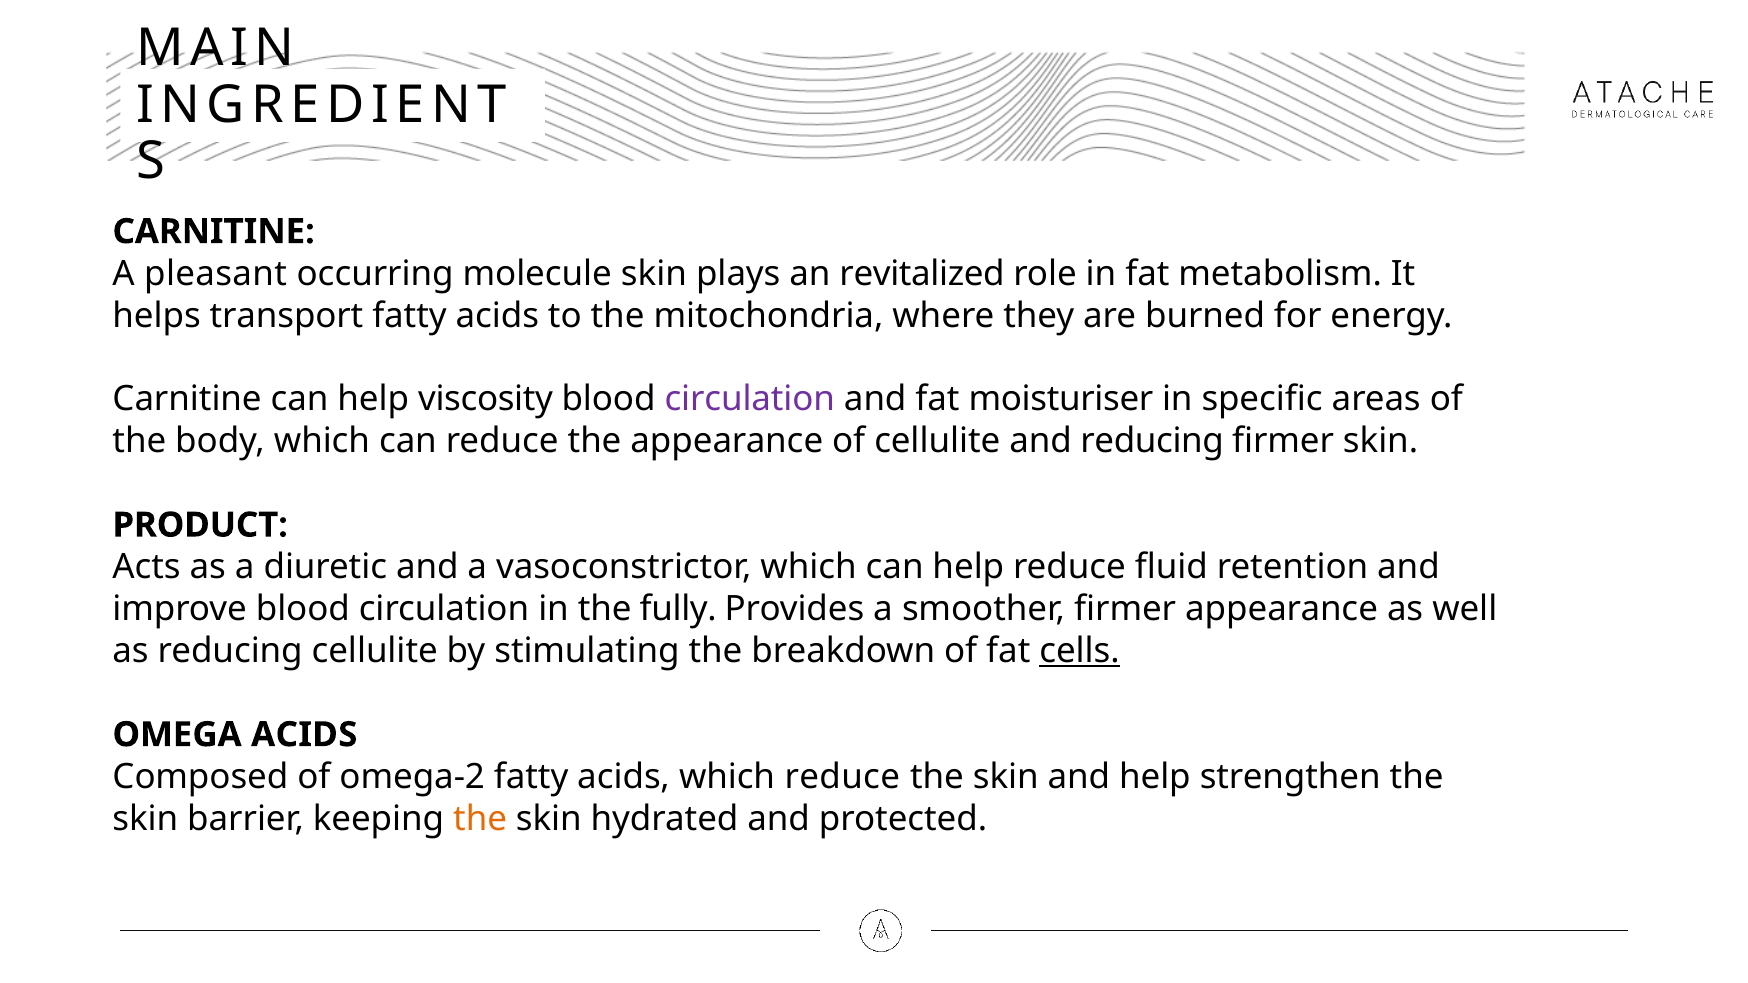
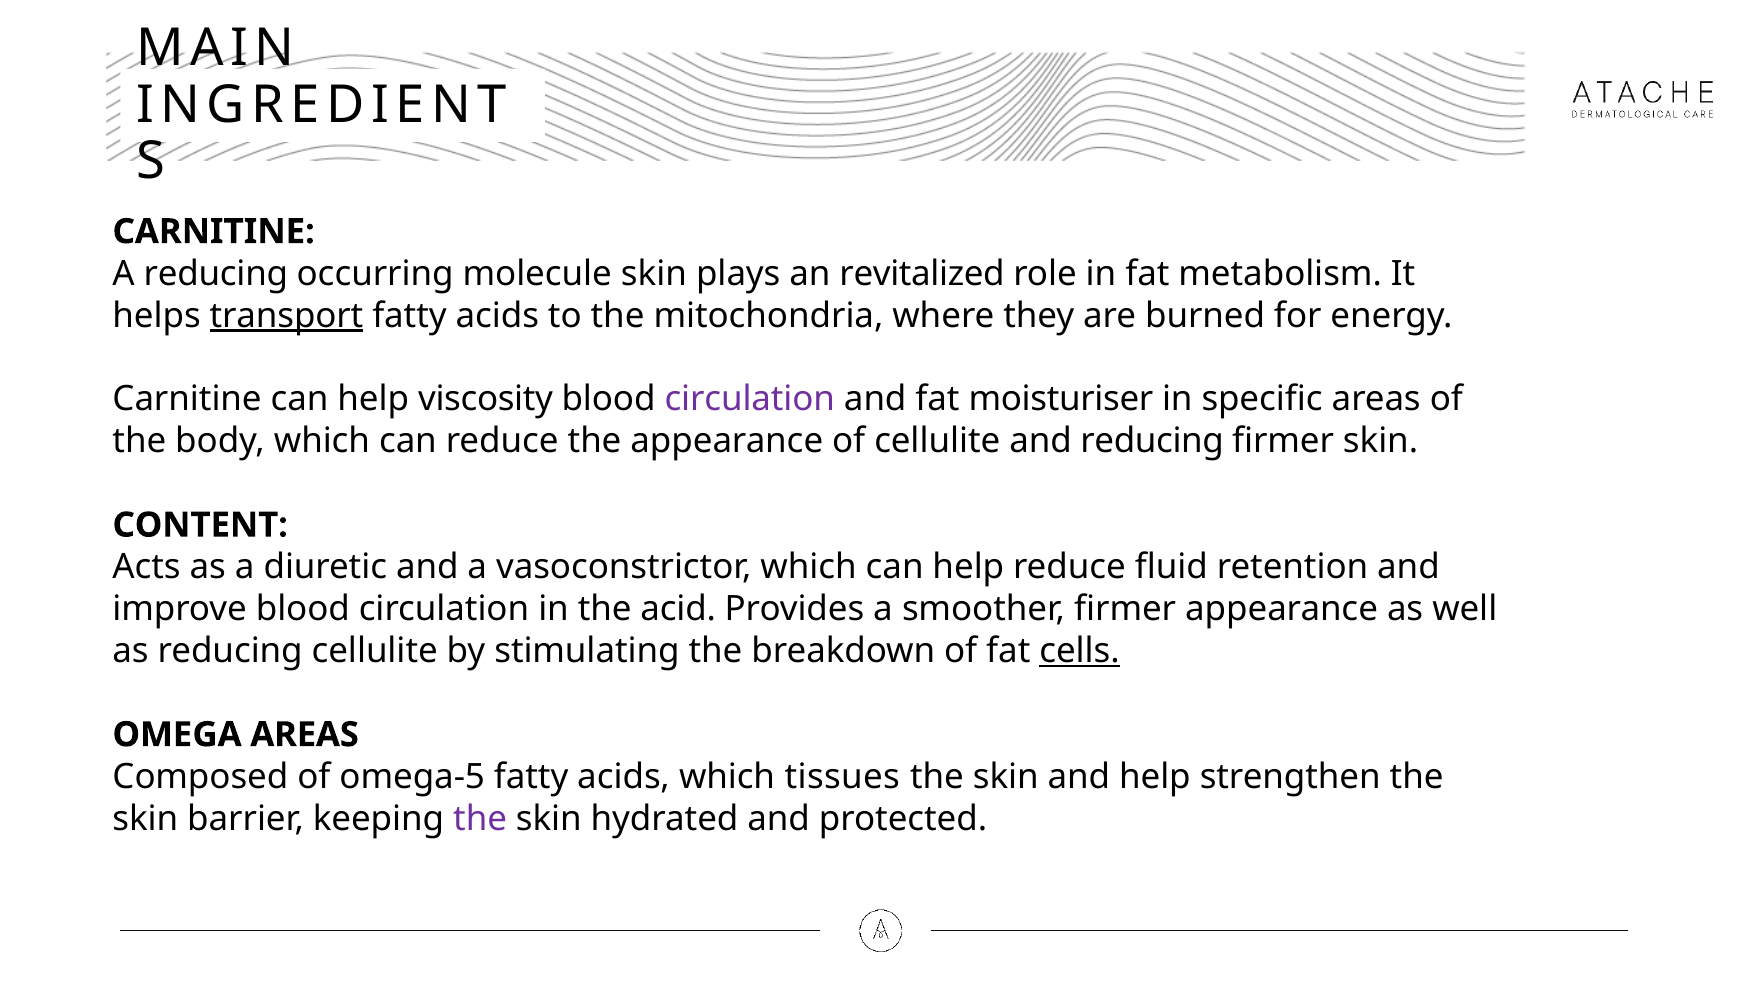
A pleasant: pleasant -> reducing (216, 274)
transport underline: none -> present (286, 316)
PRODUCT: PRODUCT -> CONTENT (200, 525)
fully: fully -> acid (678, 609)
OMEGA ACIDS: ACIDS -> AREAS (305, 735)
omega-2: omega-2 -> omega-5 (412, 777)
which reduce: reduce -> tissues (842, 777)
the colour: orange -> purple (480, 819)
